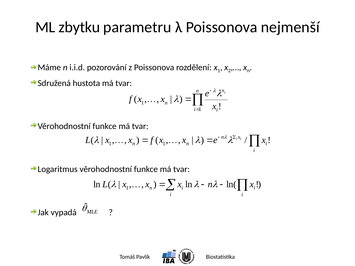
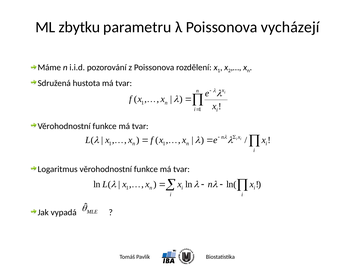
nejmenší: nejmenší -> vycházejí (290, 27)
